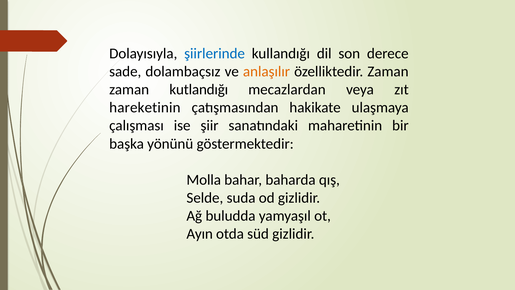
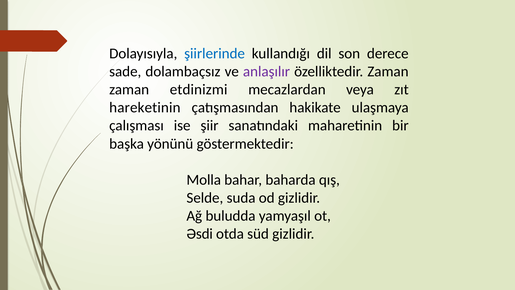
anlaşılır colour: orange -> purple (267, 71)
kutlandığı: kutlandığı -> etdinizmi (199, 89)
Ayın: Ayın -> Əsdi (200, 234)
